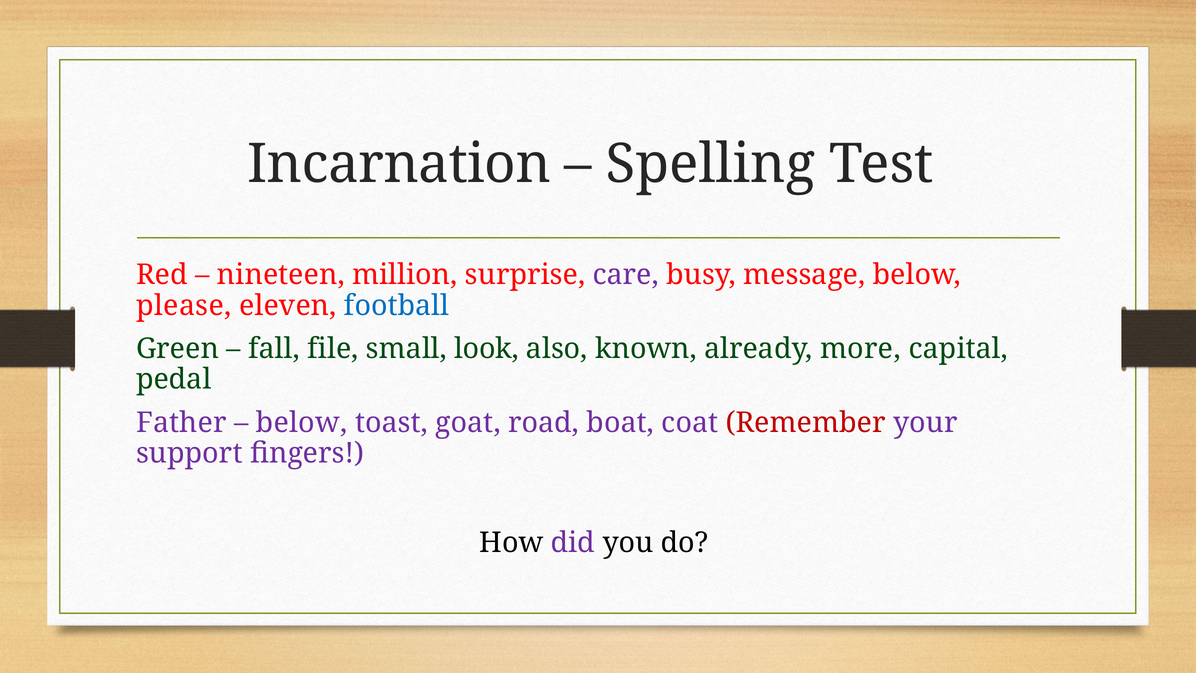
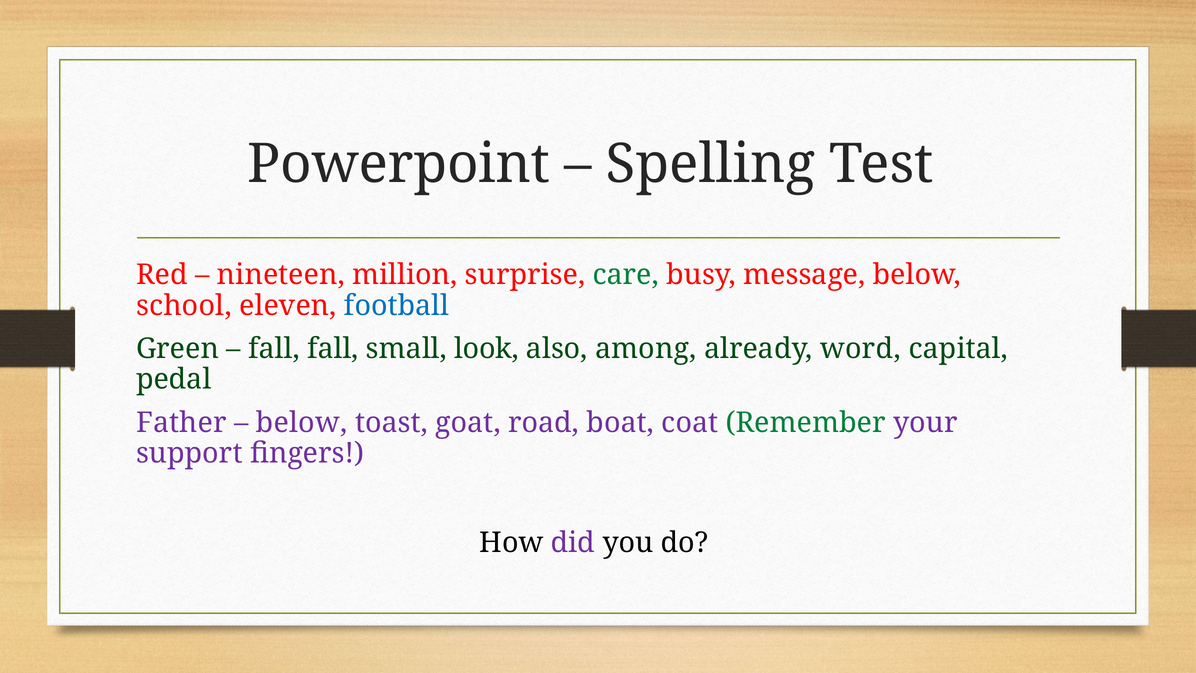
Incarnation: Incarnation -> Powerpoint (399, 164)
care colour: purple -> green (626, 275)
please: please -> school (184, 305)
fall file: file -> fall (333, 348)
known: known -> among (646, 348)
more: more -> word (860, 348)
Remember colour: red -> green (806, 422)
